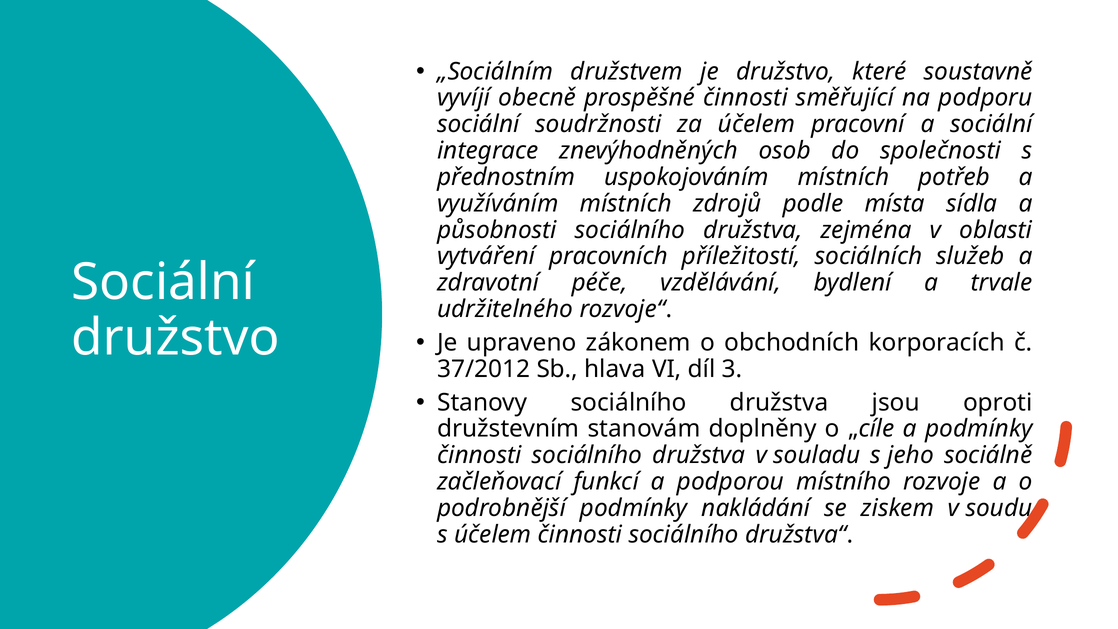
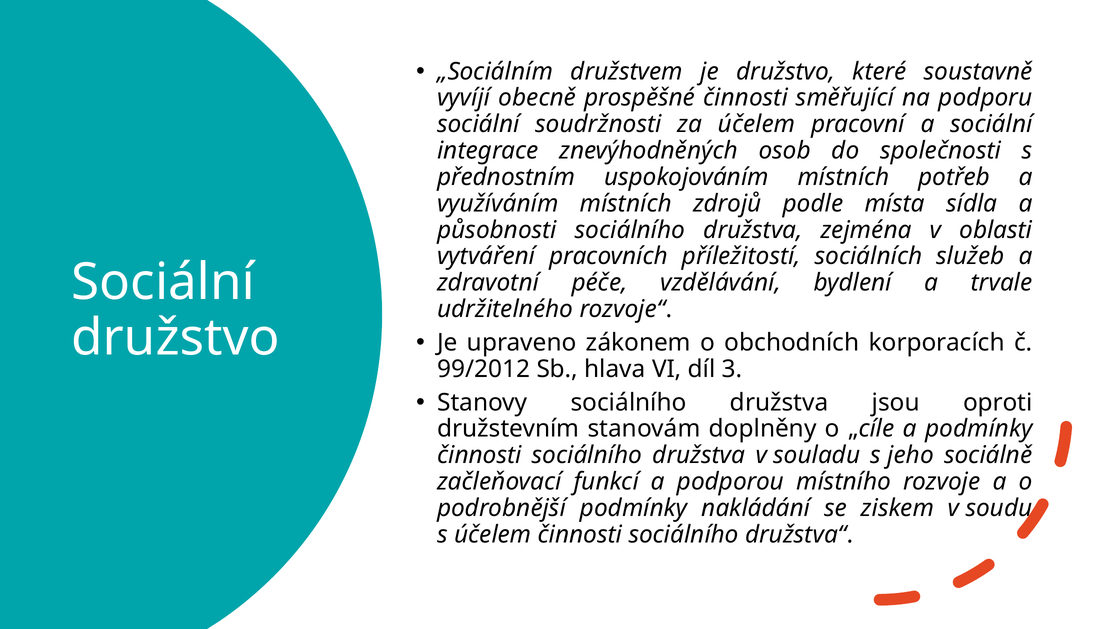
37/2012: 37/2012 -> 99/2012 (484, 369)
